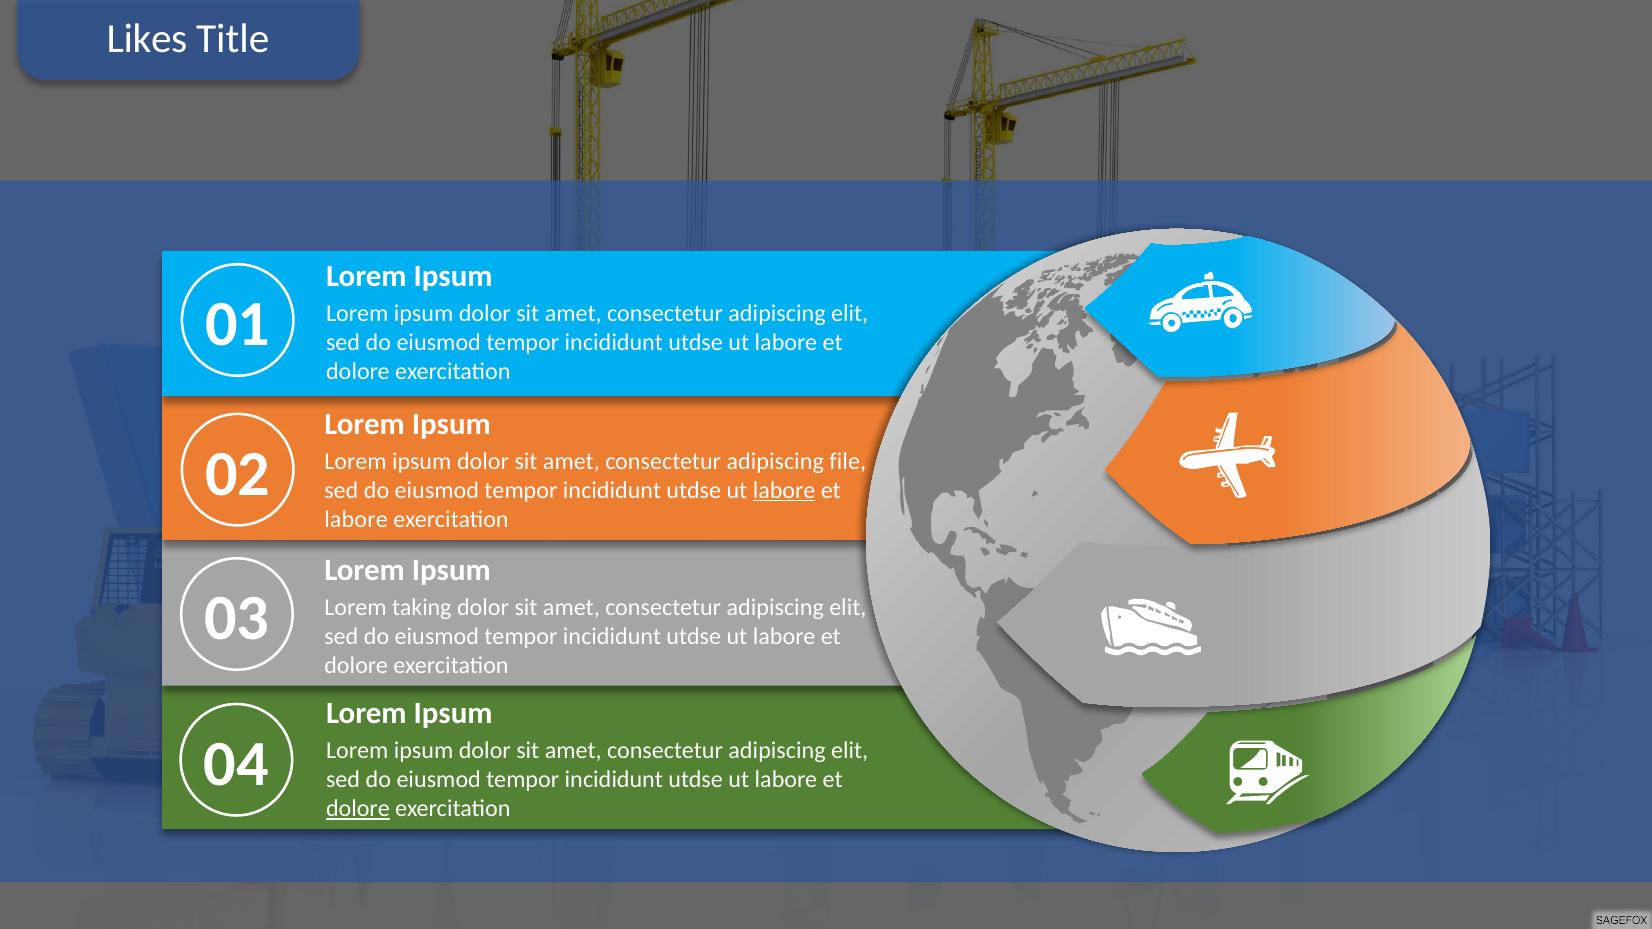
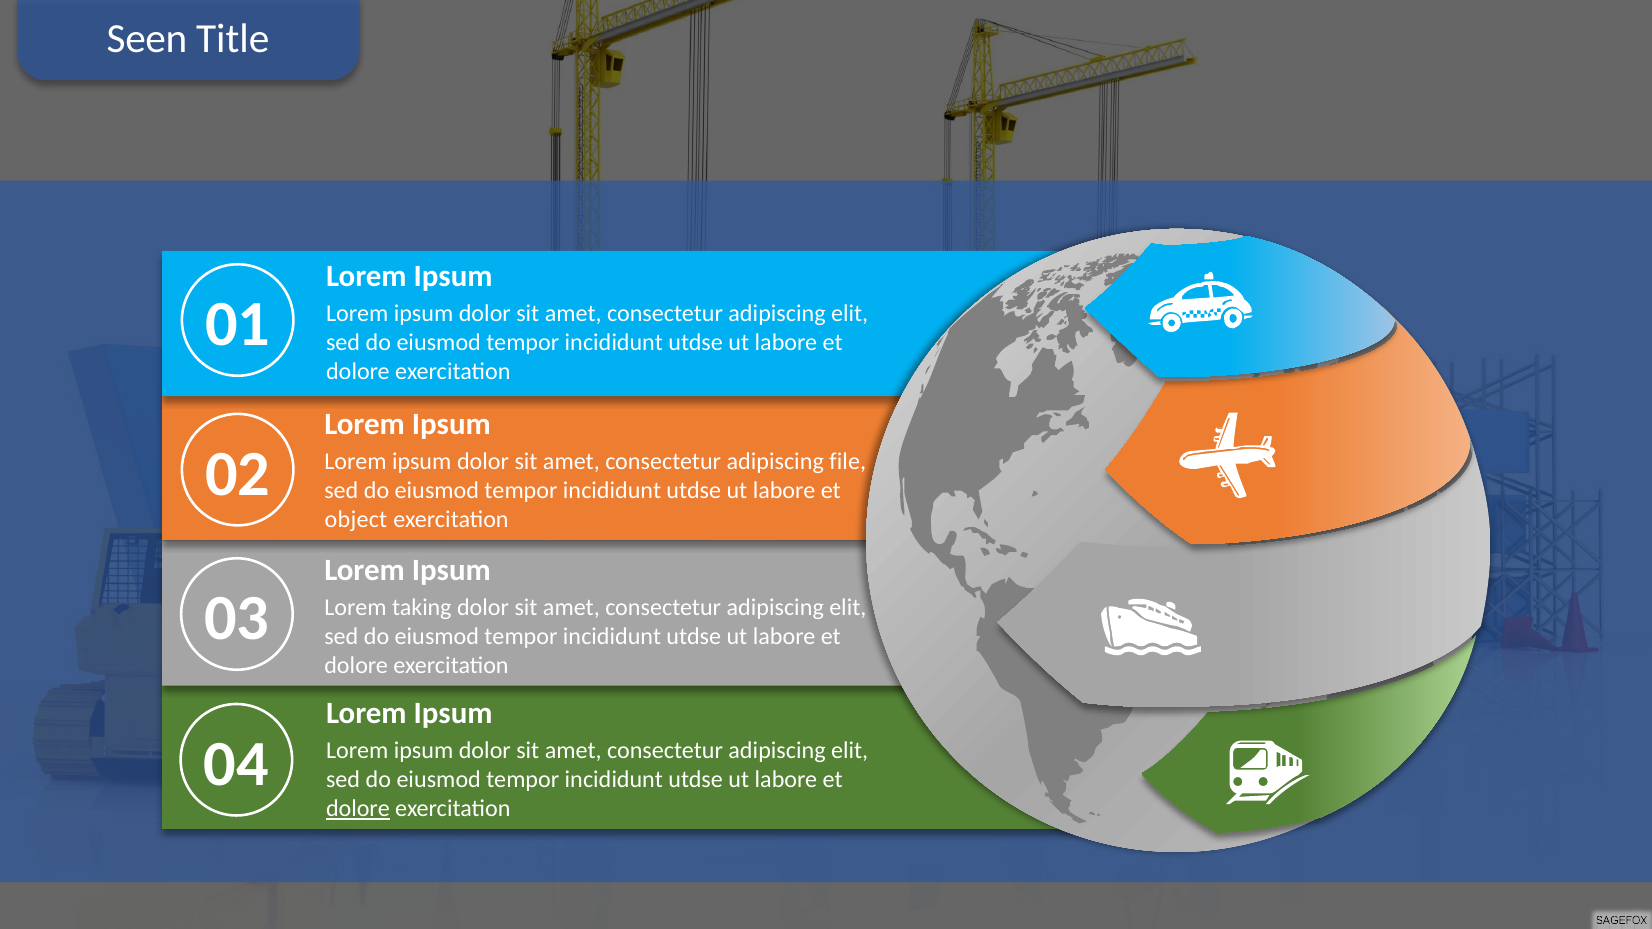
Likes: Likes -> Seen (147, 39)
labore underline: present -> none (784, 491)
labore: labore -> object (356, 519)
